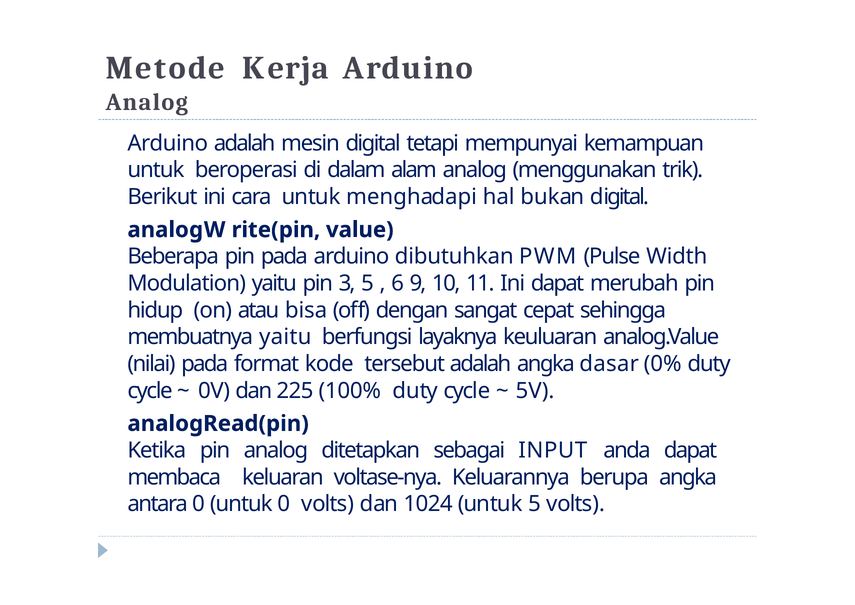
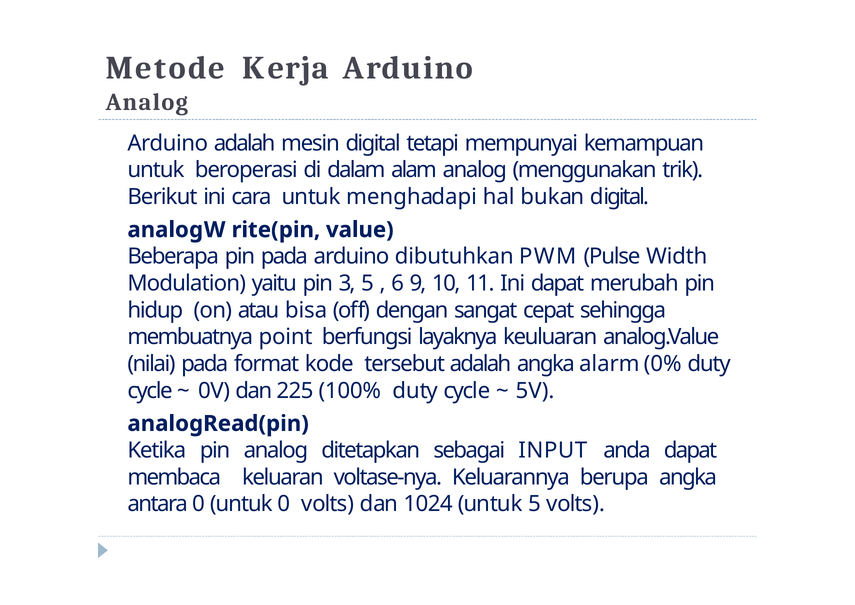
membuatnya yaitu: yaitu -> point (286, 337)
dasar: dasar -> alarm (609, 364)
